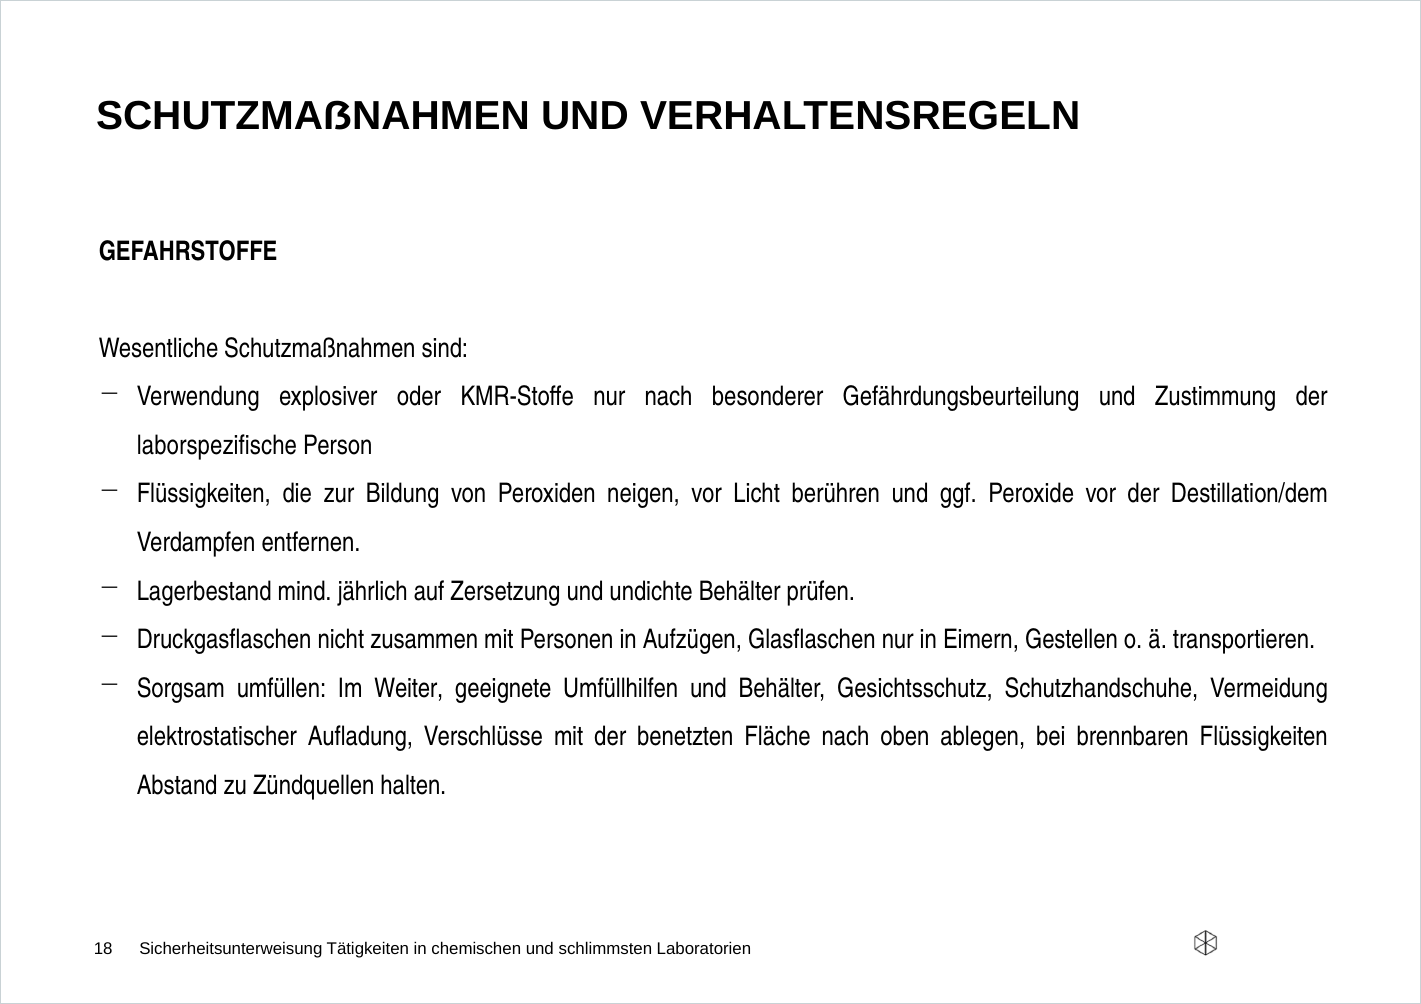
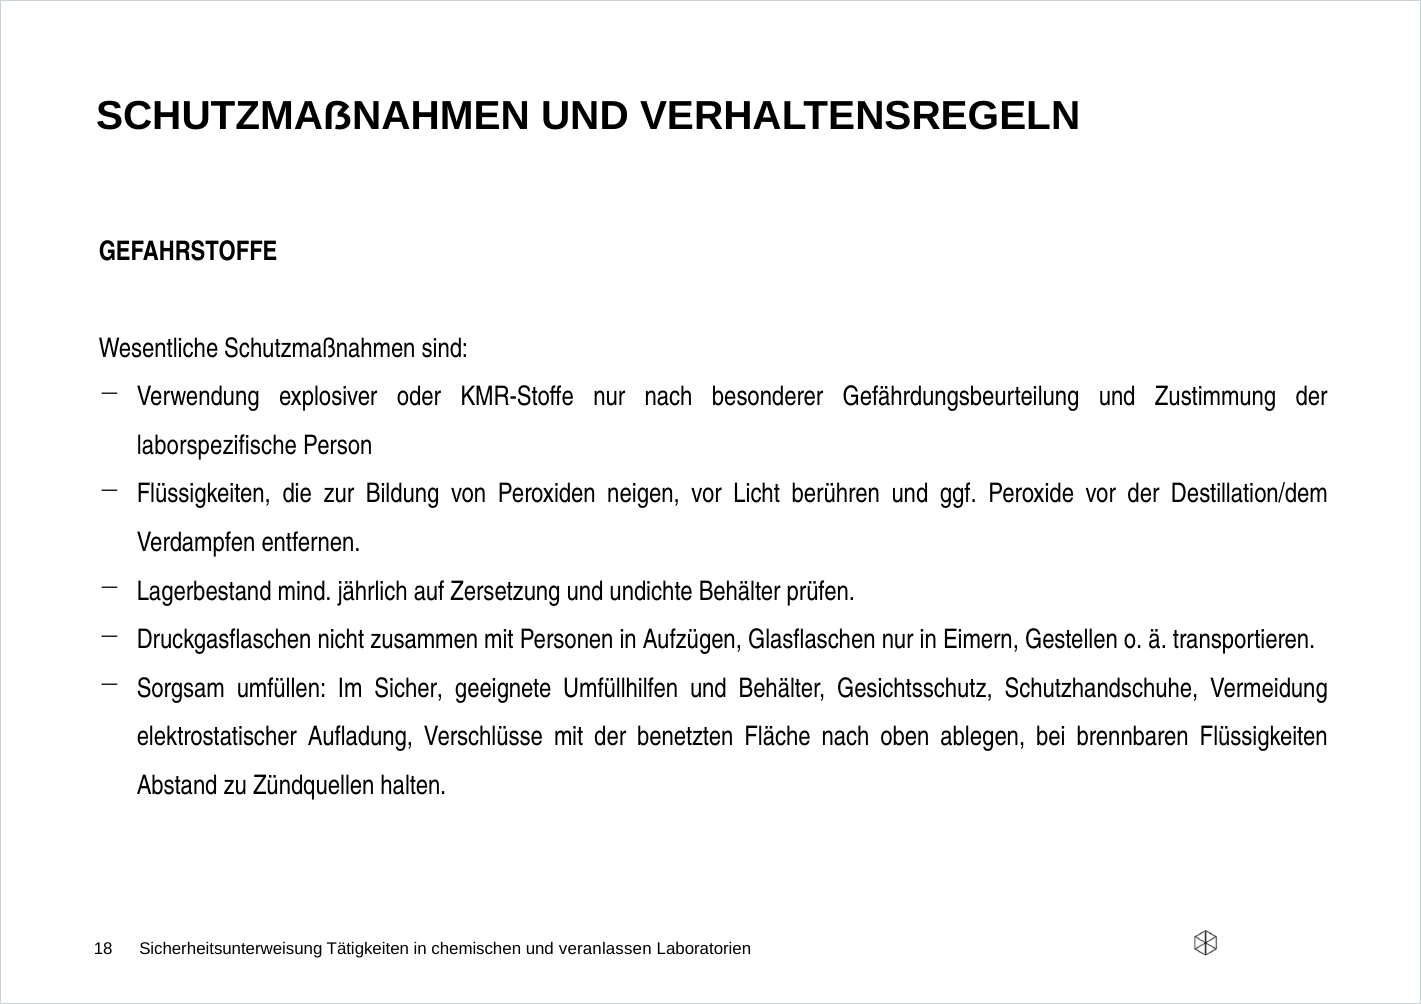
Weiter: Weiter -> Sicher (409, 689)
schlimmsten: schlimmsten -> veranlassen (605, 950)
